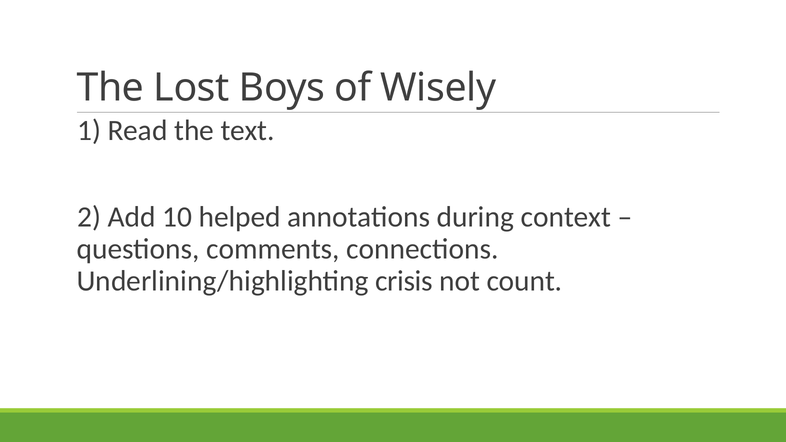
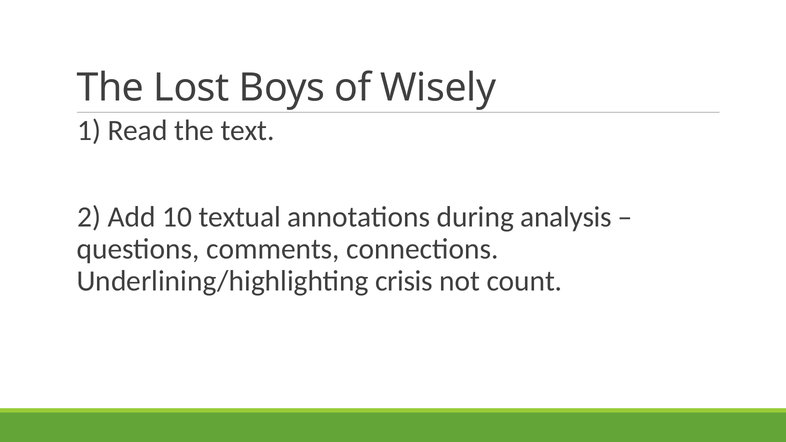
helped: helped -> textual (240, 217)
context: context -> analysis (566, 217)
